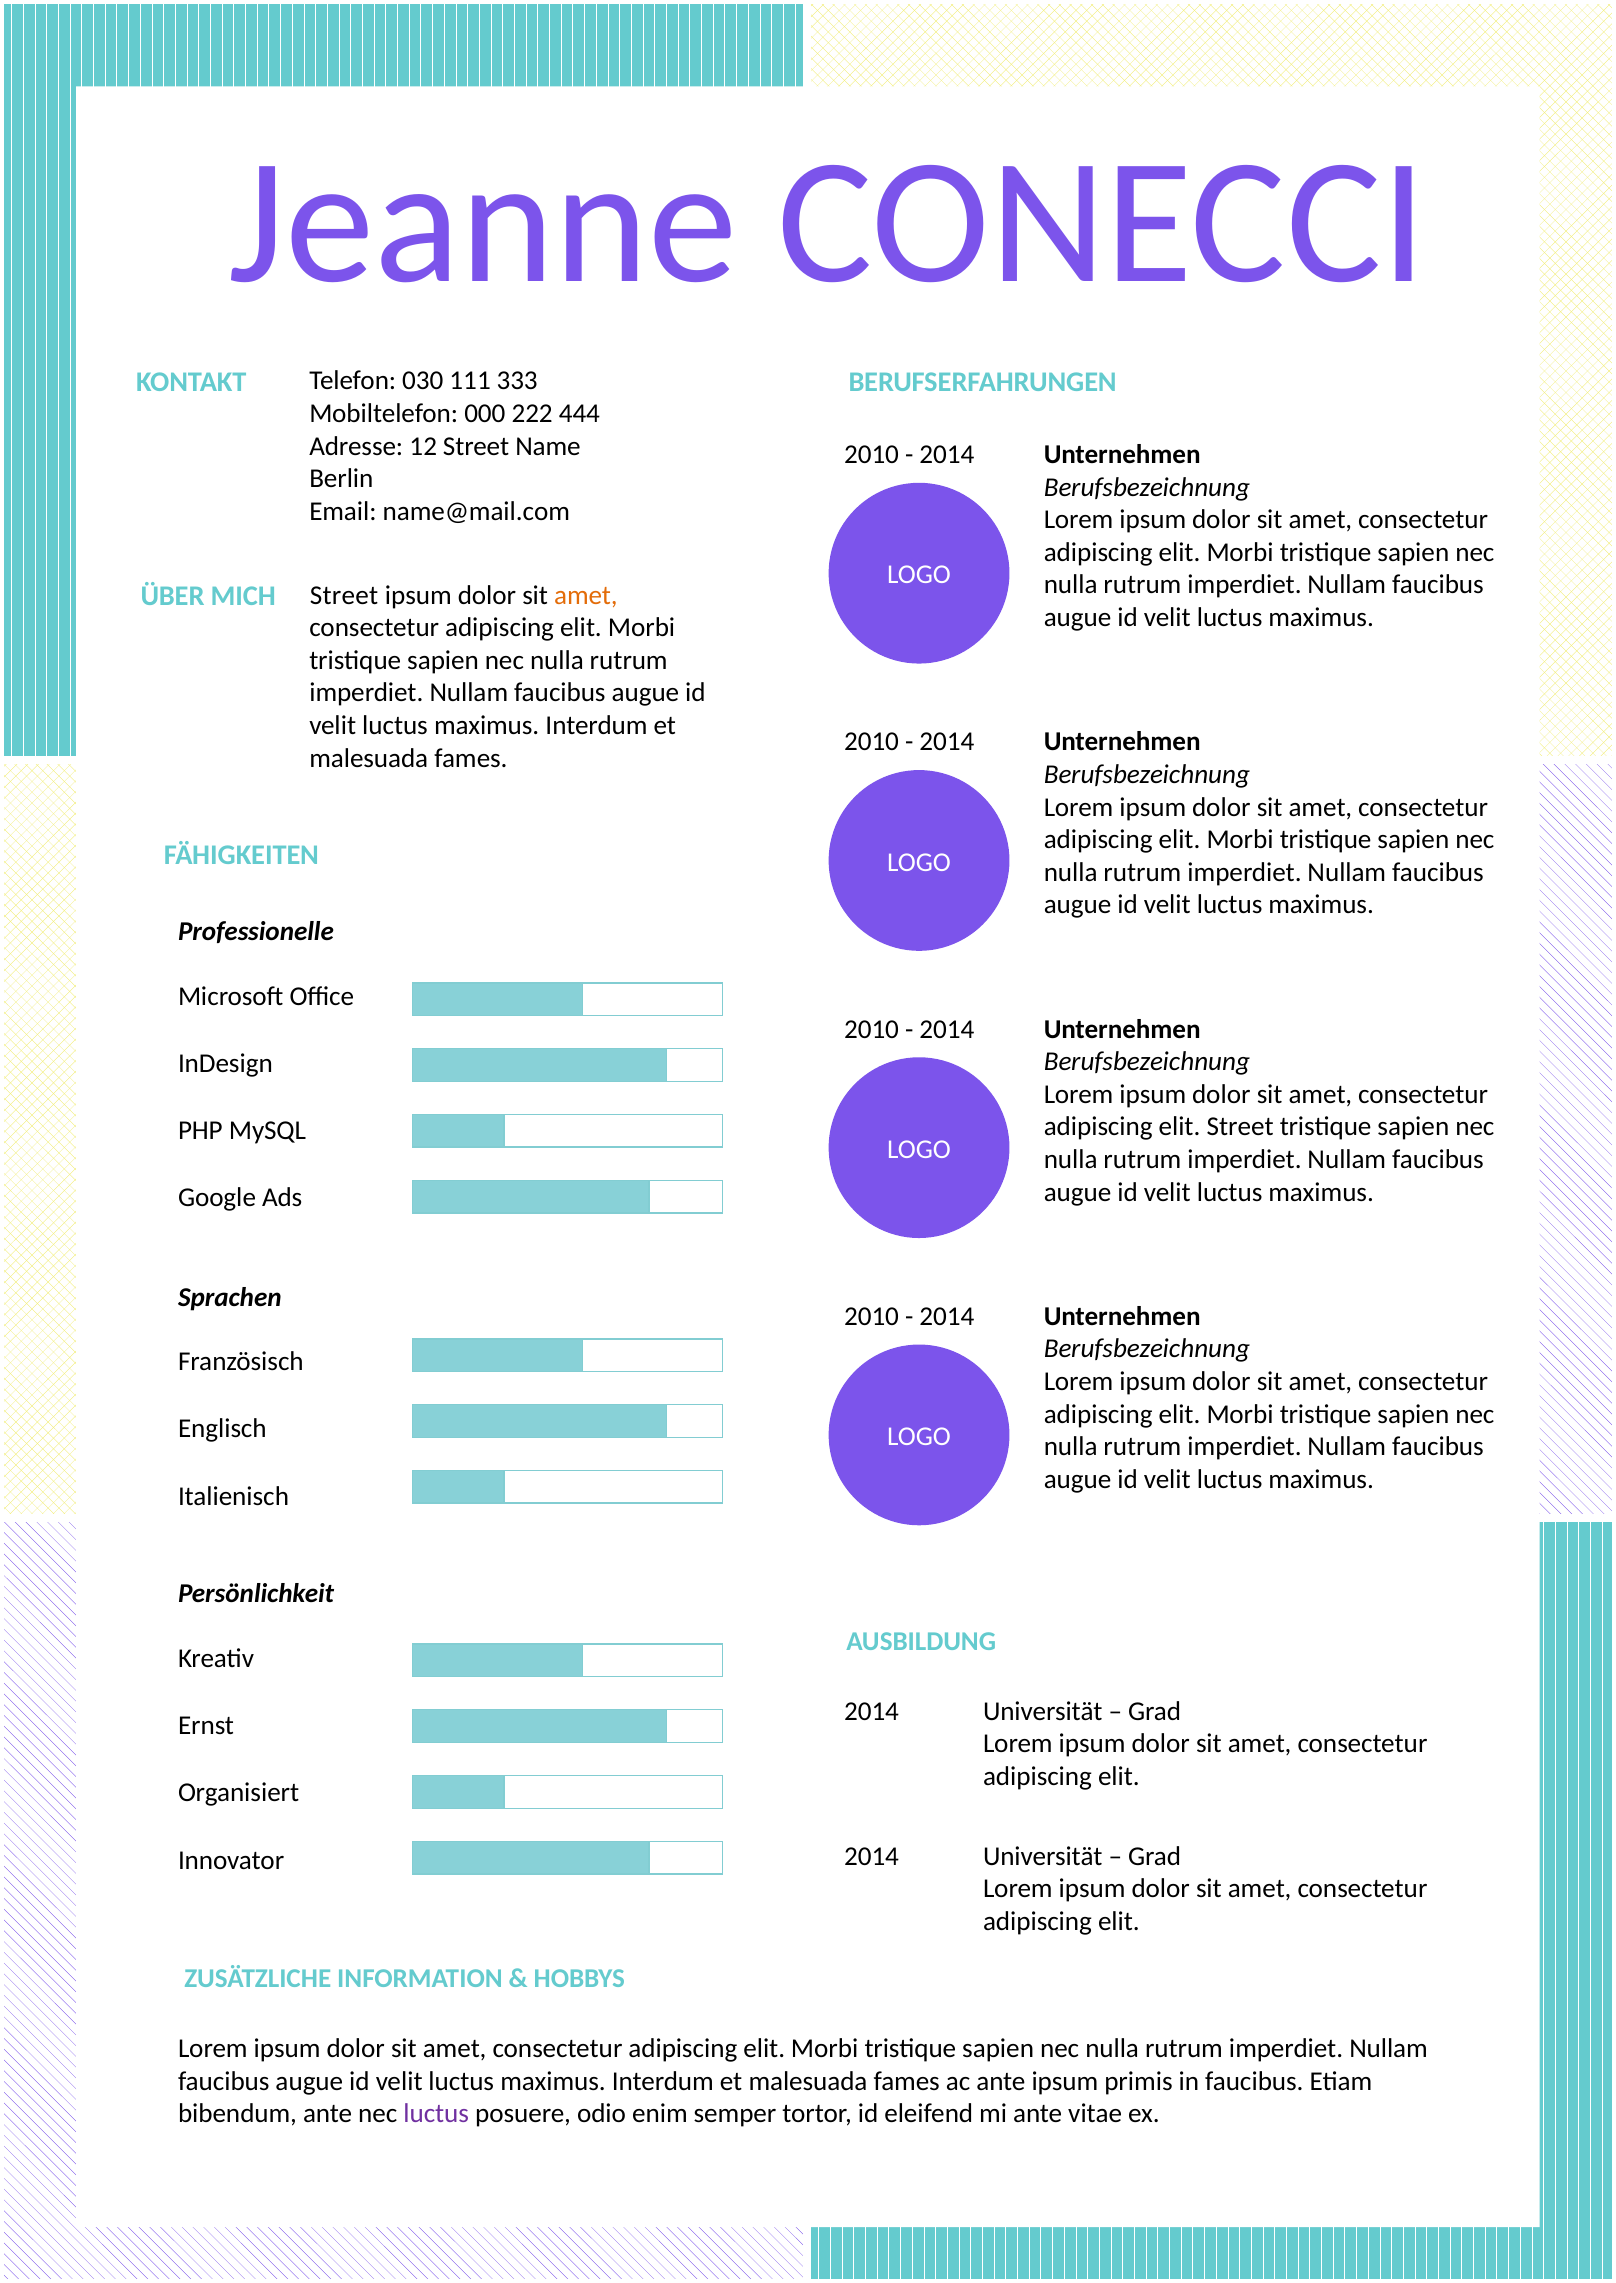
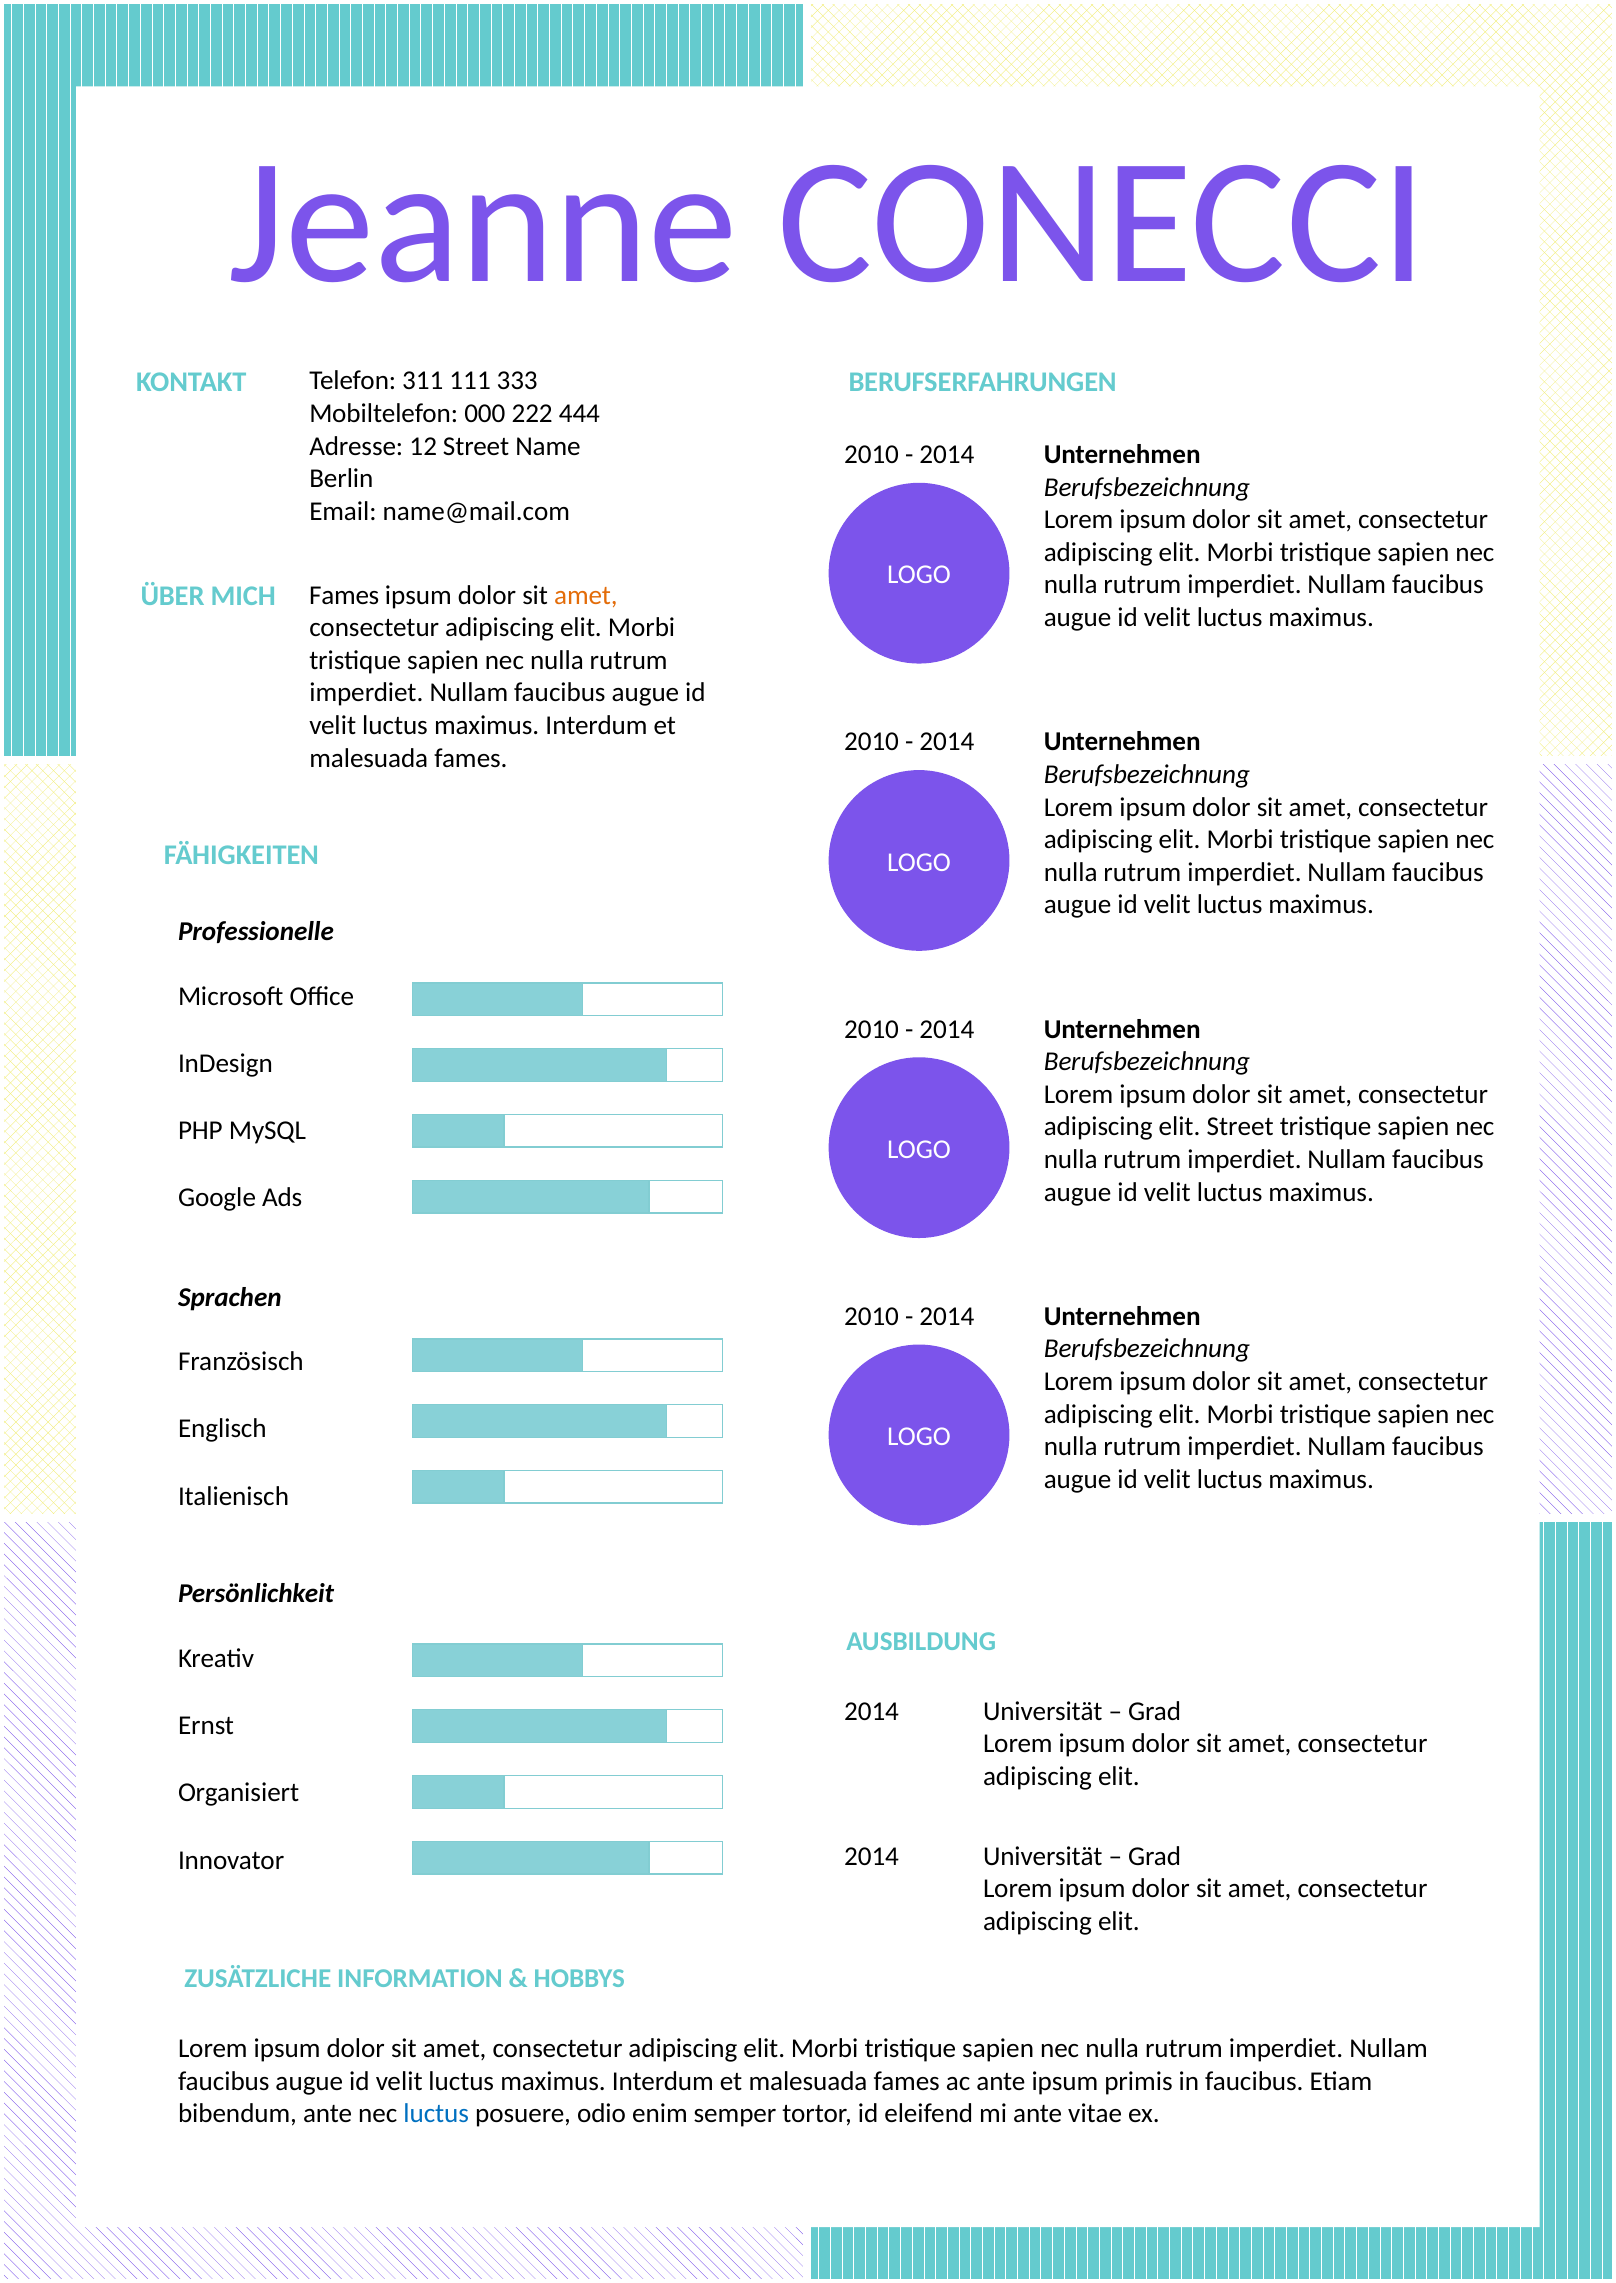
030: 030 -> 311 (423, 381)
MICH Street: Street -> Fames (344, 595)
luctus colour: purple -> blue (436, 2115)
